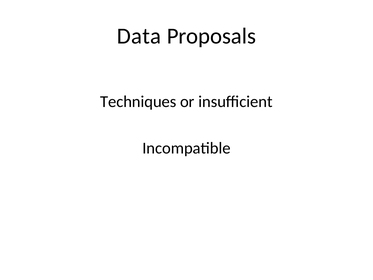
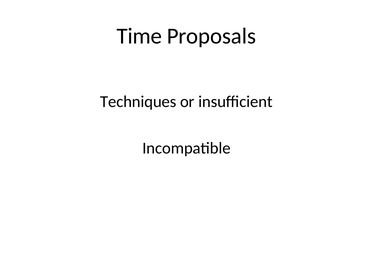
Data: Data -> Time (139, 36)
